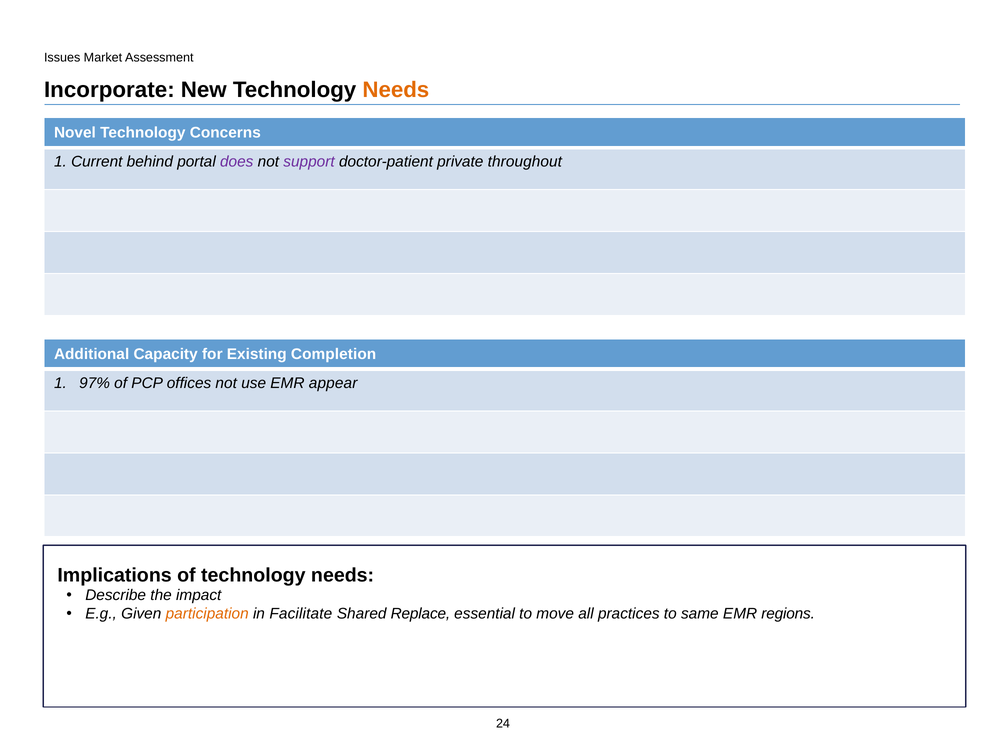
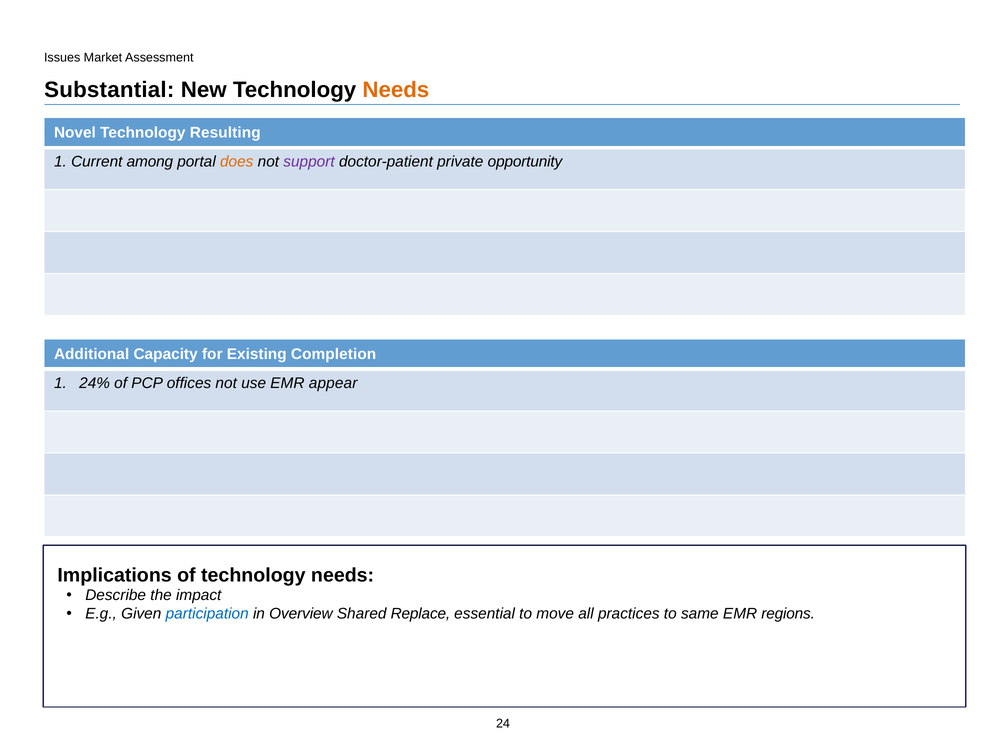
Incorporate: Incorporate -> Substantial (109, 90)
Concerns: Concerns -> Resulting (225, 133)
behind: behind -> among (150, 161)
does colour: purple -> orange (237, 161)
throughout: throughout -> opportunity (525, 161)
97%: 97% -> 24% (95, 383)
participation colour: orange -> blue (207, 613)
Facilitate: Facilitate -> Overview (301, 613)
